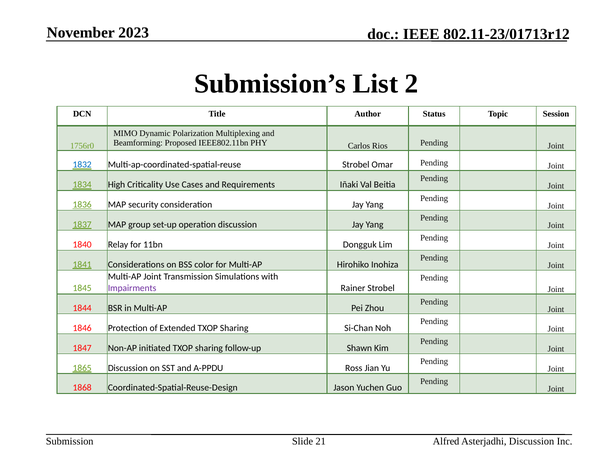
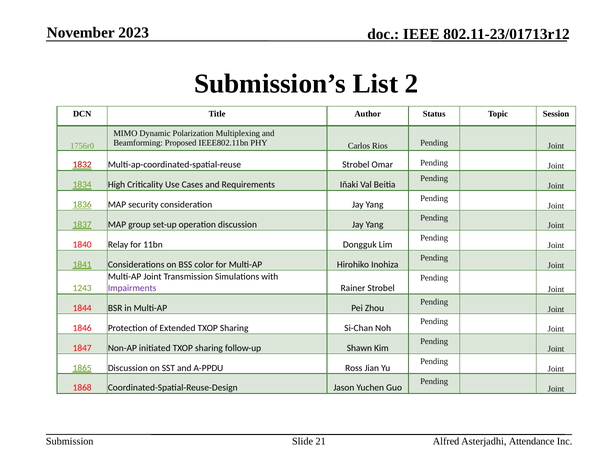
1832 colour: blue -> red (82, 165)
1845: 1845 -> 1243 (82, 288)
Asterjadhi Discussion: Discussion -> Attendance (532, 441)
